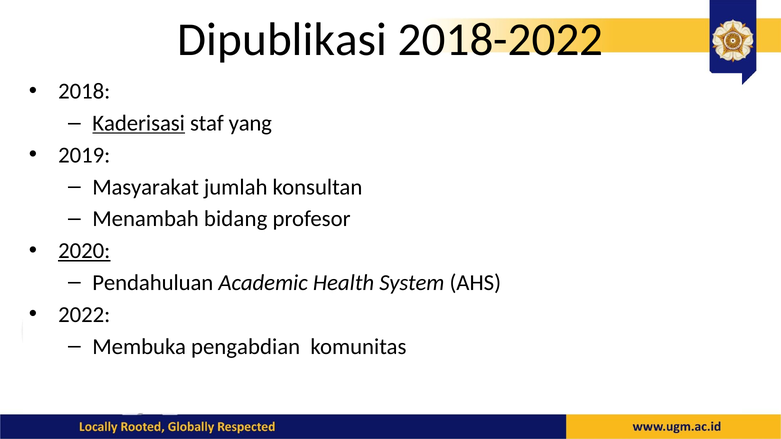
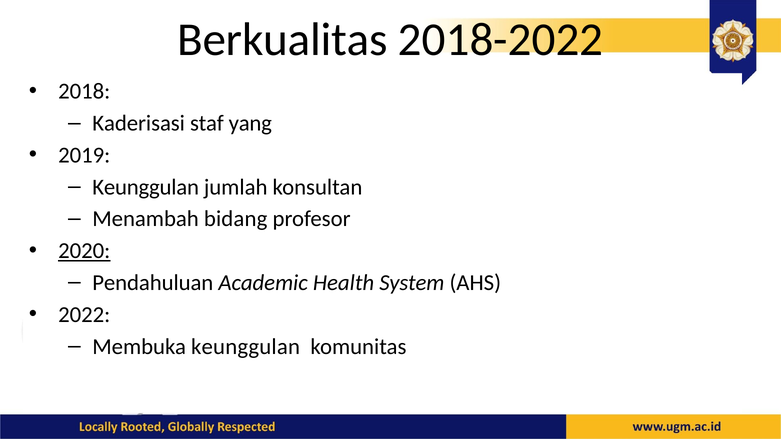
Dipublikasi: Dipublikasi -> Berkualitas (282, 40)
Kaderisasi underline: present -> none (139, 123)
Masyarakat: Masyarakat -> Keunggulan (146, 187)
Membuka pengabdian: pengabdian -> keunggulan (246, 347)
